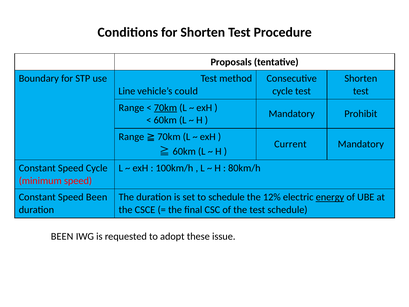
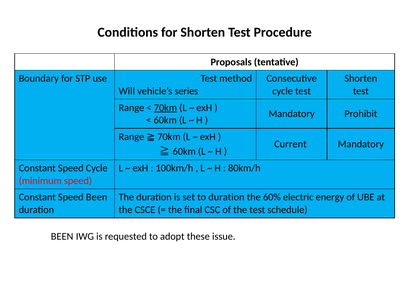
Line: Line -> Will (127, 91)
could: could -> series (186, 91)
to schedule: schedule -> duration (226, 197)
12%: 12% -> 60% (272, 197)
energy underline: present -> none (330, 197)
